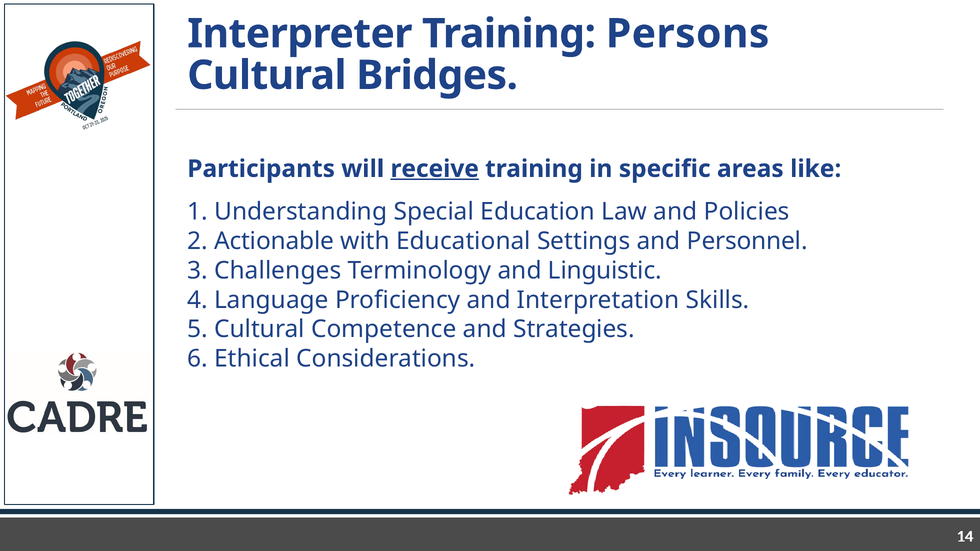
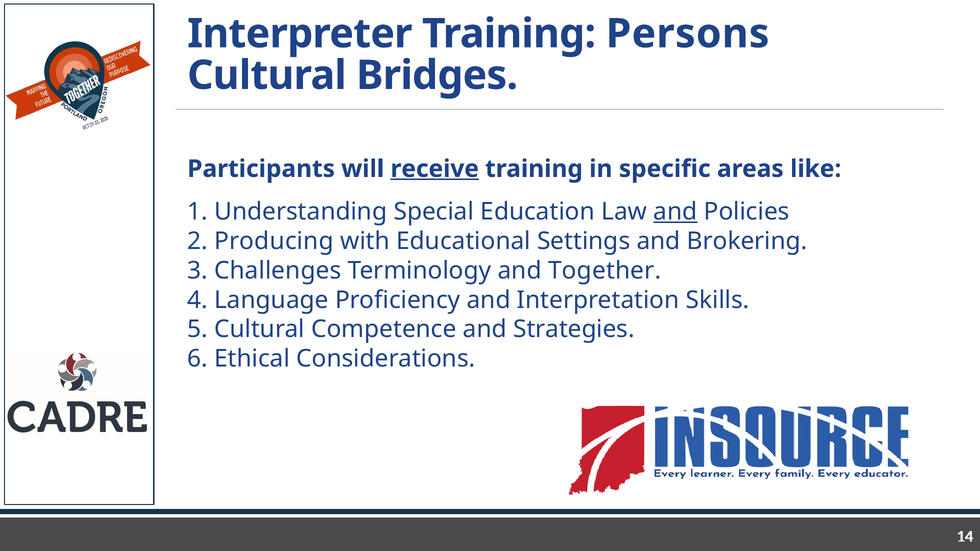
and underline: none -> present (675, 212)
Actionable: Actionable -> Producing (274, 241)
Personnel: Personnel -> Brokering (747, 241)
Linguistic: Linguistic -> Together (605, 271)
